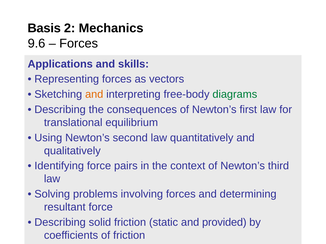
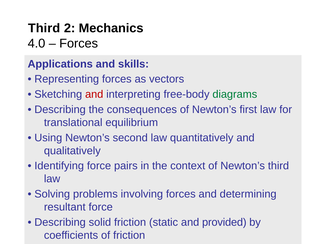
Basis: Basis -> Third (44, 28)
9.6: 9.6 -> 4.0 (37, 43)
and colour: orange -> red (94, 95)
